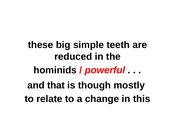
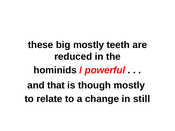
big simple: simple -> mostly (89, 45)
this: this -> still (142, 99)
